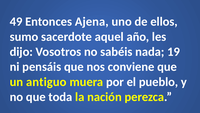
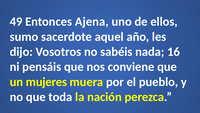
19: 19 -> 16 (174, 52)
antiguo: antiguo -> mujeres (46, 82)
